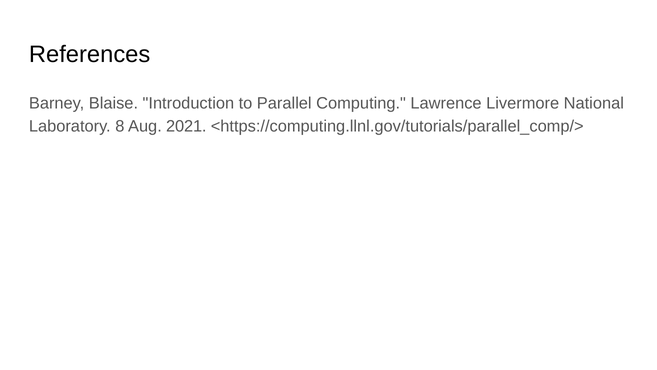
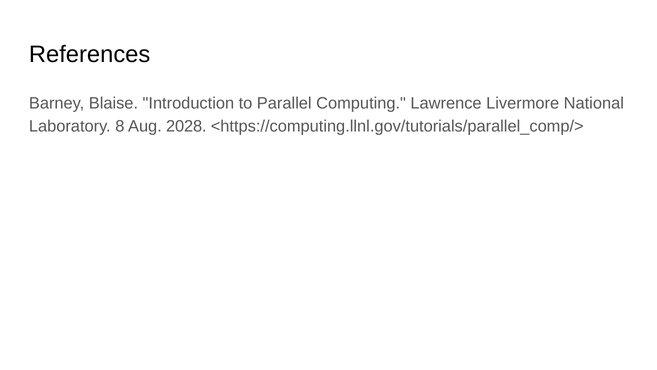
2021: 2021 -> 2028 (186, 126)
